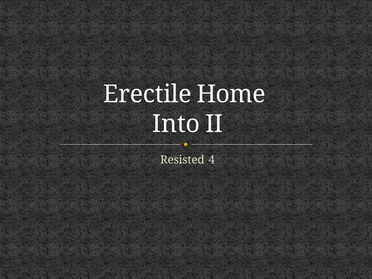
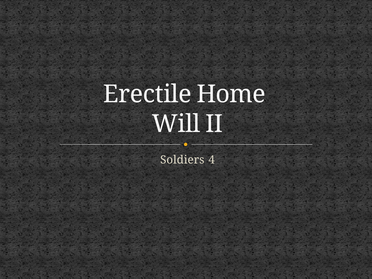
Into: Into -> Will (176, 124)
Resisted: Resisted -> Soldiers (182, 160)
